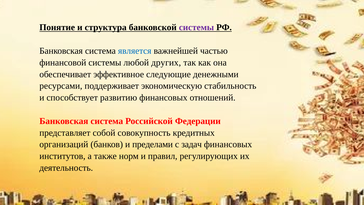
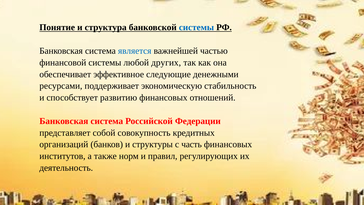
системы colour: purple -> blue (196, 27)
пределами: пределами -> структуры (153, 144)
задач: задач -> часть (192, 144)
